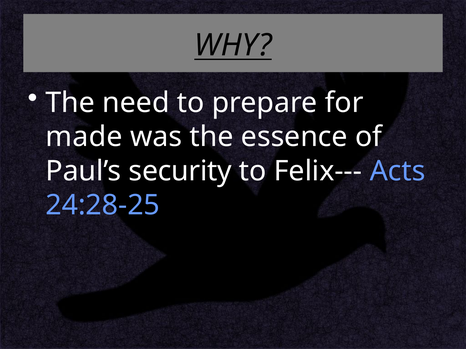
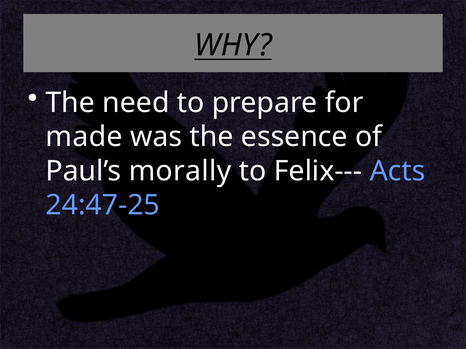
security: security -> morally (180, 171)
24:28-25: 24:28-25 -> 24:47-25 (103, 205)
